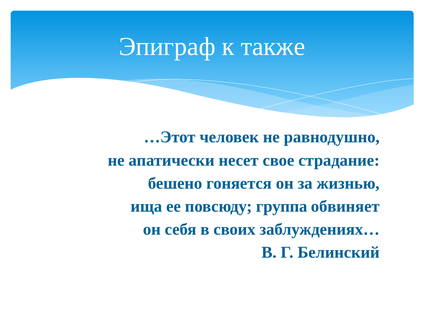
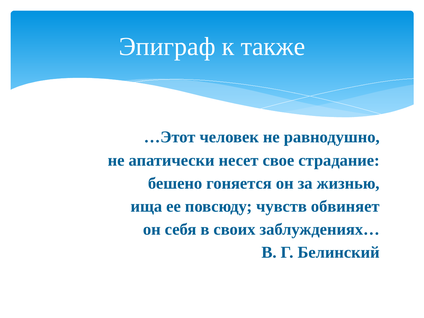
группа: группа -> чувств (282, 206)
